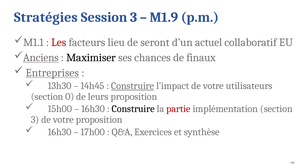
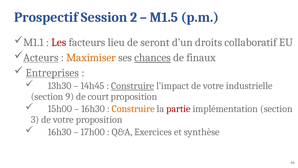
Stratégies: Stratégies -> Prospectif (46, 17)
Session 3: 3 -> 2 (134, 17)
M1.9: M1.9 -> M1.5 (164, 17)
actuel: actuel -> droits (209, 42)
Anciens: Anciens -> Acteurs (41, 57)
Maximiser colour: black -> orange (91, 57)
chances underline: none -> present (153, 57)
utilisateurs: utilisateurs -> industrielle (249, 86)
0: 0 -> 9 (70, 96)
leurs: leurs -> court (98, 96)
Construire colour: black -> orange (133, 109)
